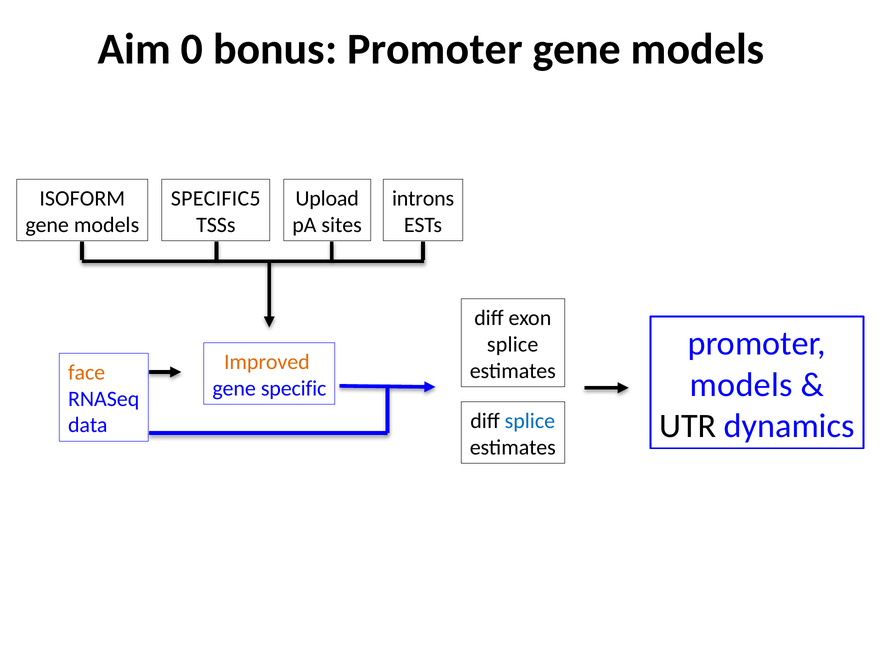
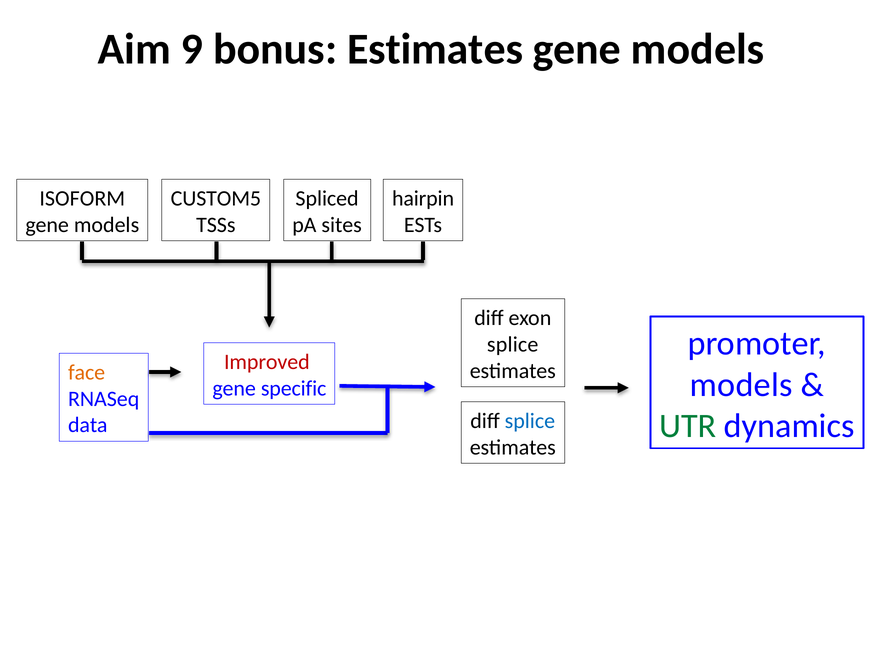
0: 0 -> 9 (192, 49)
bonus Promoter: Promoter -> Estimates (435, 49)
SPECIFIC5: SPECIFIC5 -> CUSTOM5 (216, 199)
Upload: Upload -> Spliced (327, 199)
introns: introns -> hairpin (423, 199)
Improved colour: orange -> red (267, 362)
UTR colour: black -> green (688, 426)
